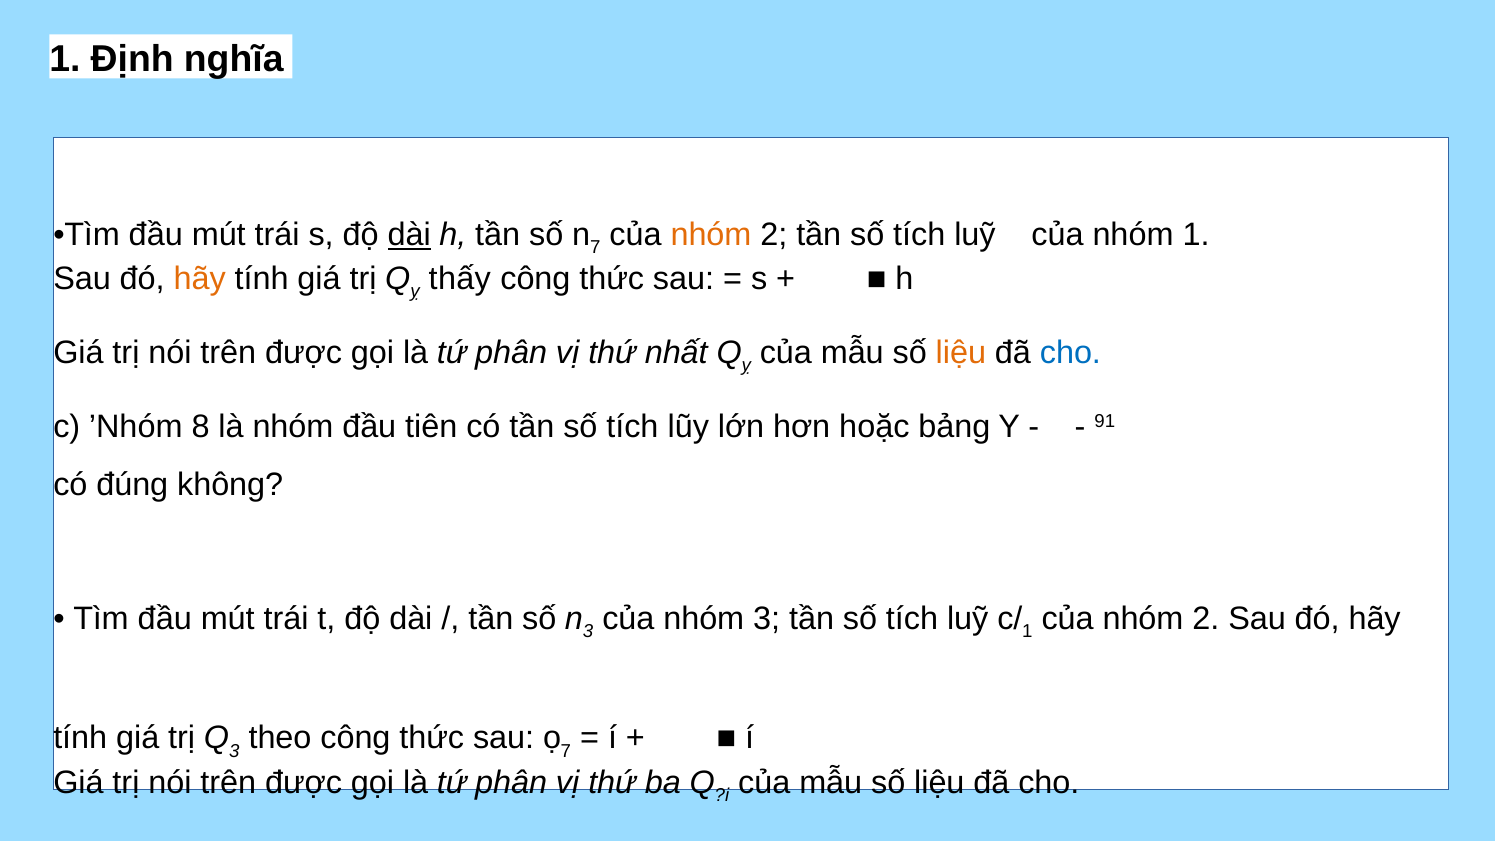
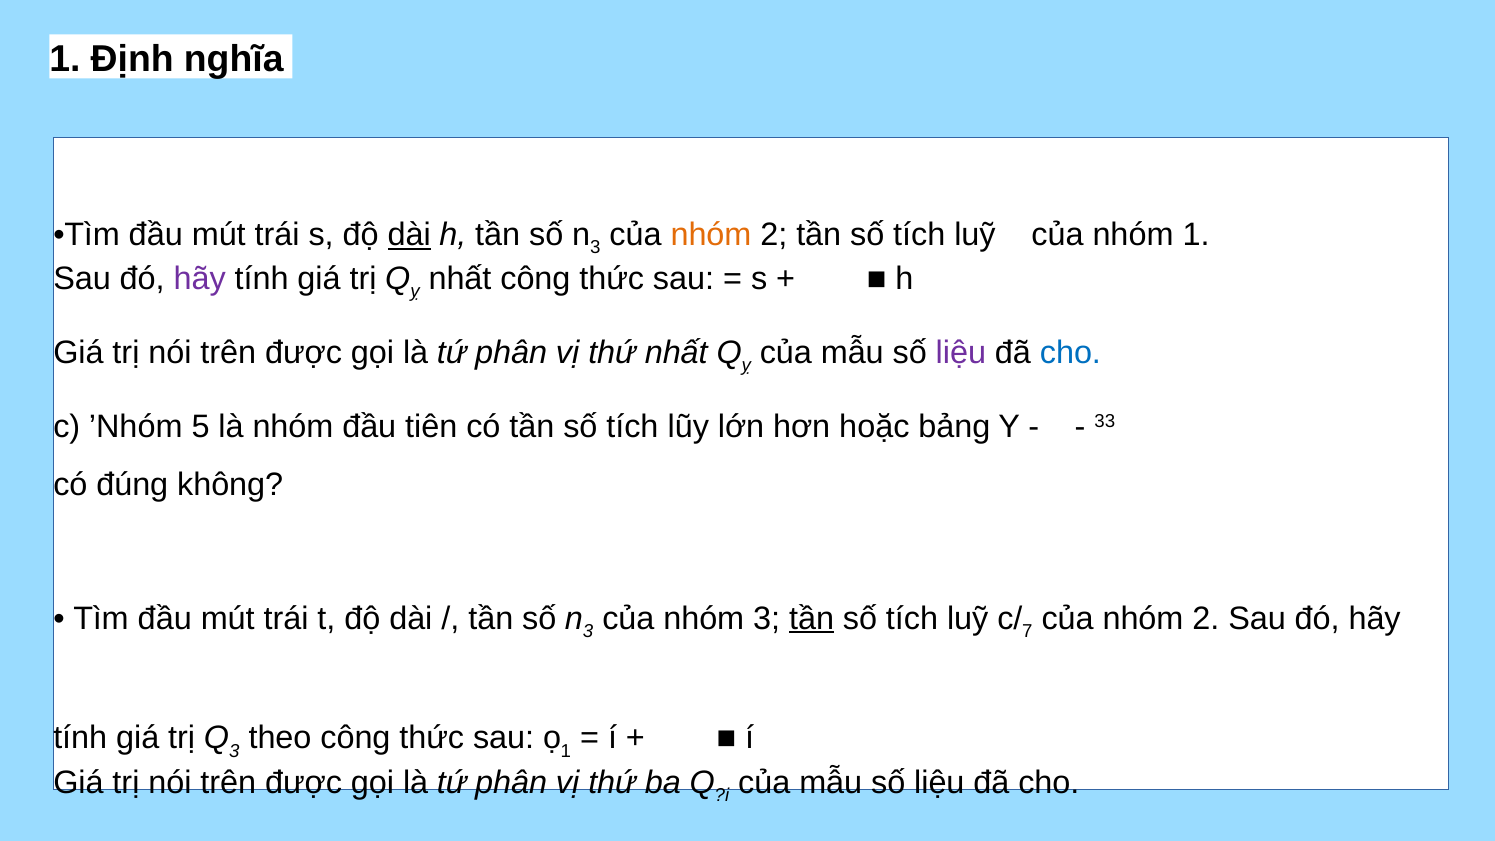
7: 7 -> 3 (595, 247)
hãy colour: orange -> purple (200, 279)
thấy: thấy -> nhất (460, 279)
liệu colour: orange -> purple (961, 353)
8: 8 -> 5 (201, 427)
91: 91 -> 33 (1105, 421)
tần underline: none -> present (812, 618)
1: 1 -> 7 (1027, 631)
7: 7 -> 1 (566, 751)
